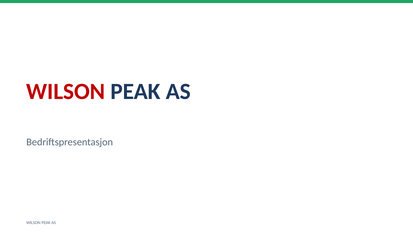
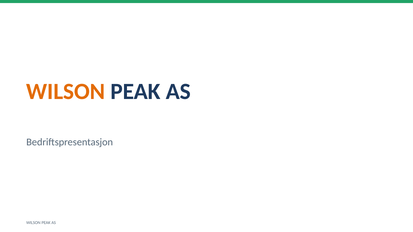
WILSON colour: red -> orange (66, 92)
